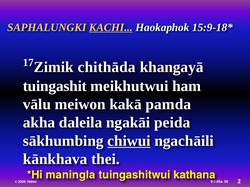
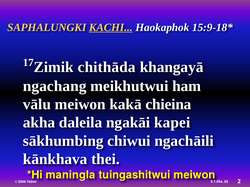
tuingashit: tuingashit -> ngachang (55, 86)
pamda: pamda -> chieina (168, 105)
peida: peida -> kapei (172, 123)
chiwui underline: present -> none (129, 141)
tuingashitwui kathana: kathana -> meiwon (194, 175)
